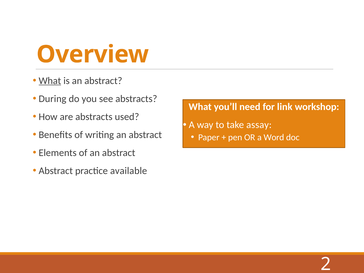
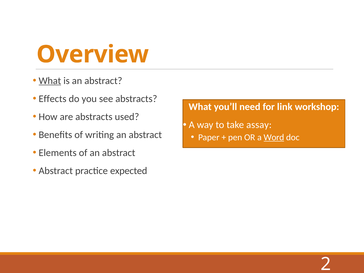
During: During -> Effects (53, 99)
Word underline: none -> present (274, 137)
available: available -> expected (129, 171)
